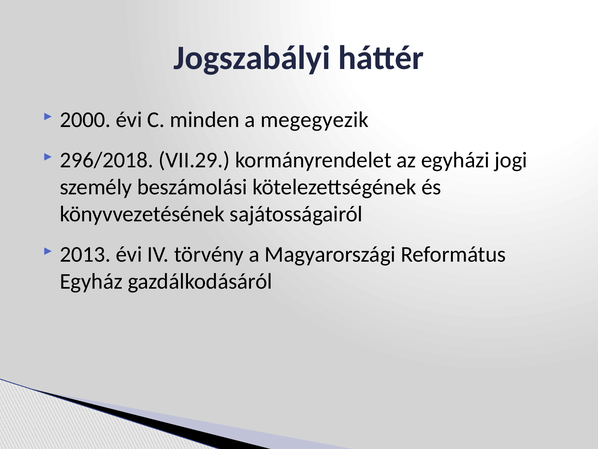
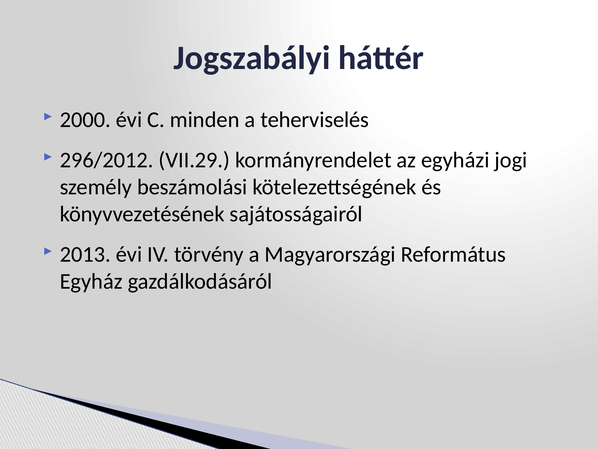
megegyezik: megegyezik -> teherviselés (315, 120)
296/2018: 296/2018 -> 296/2012 (107, 160)
